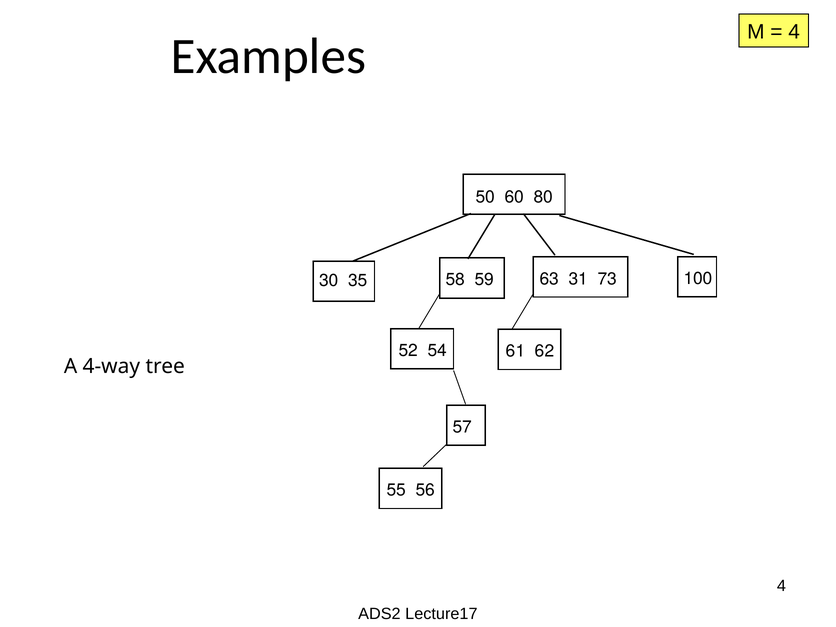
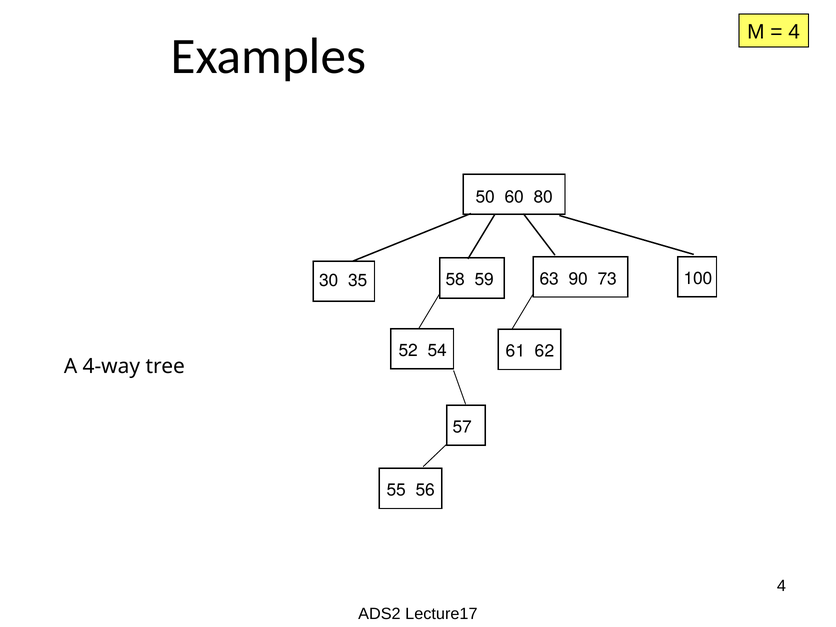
31: 31 -> 90 (578, 279)
